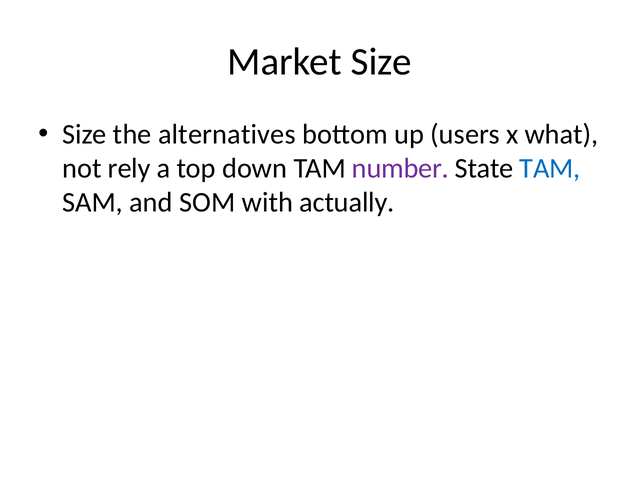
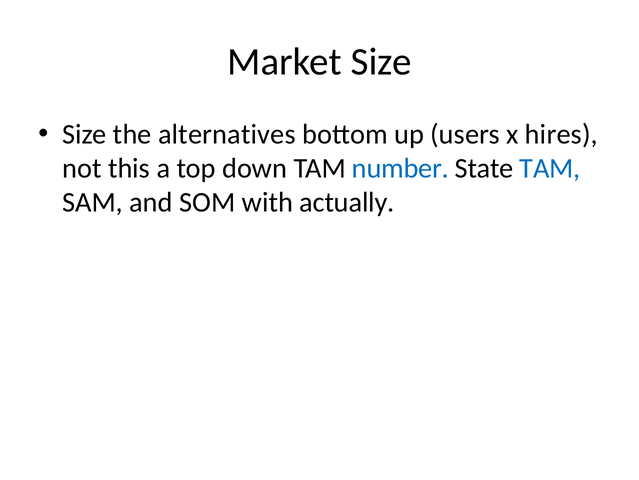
what: what -> hires (561, 134)
rely: rely -> this (129, 168)
number colour: purple -> blue (400, 168)
